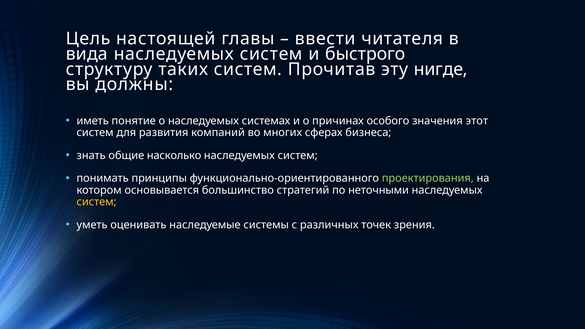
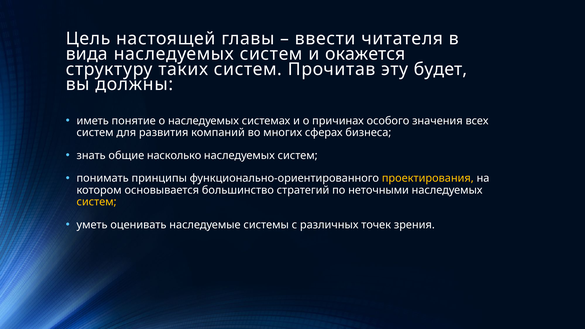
быстрого: быстрого -> окажется (365, 54)
нигде: нигде -> будет (441, 69)
этот: этот -> всех (477, 121)
проектирования colour: light green -> yellow (428, 178)
